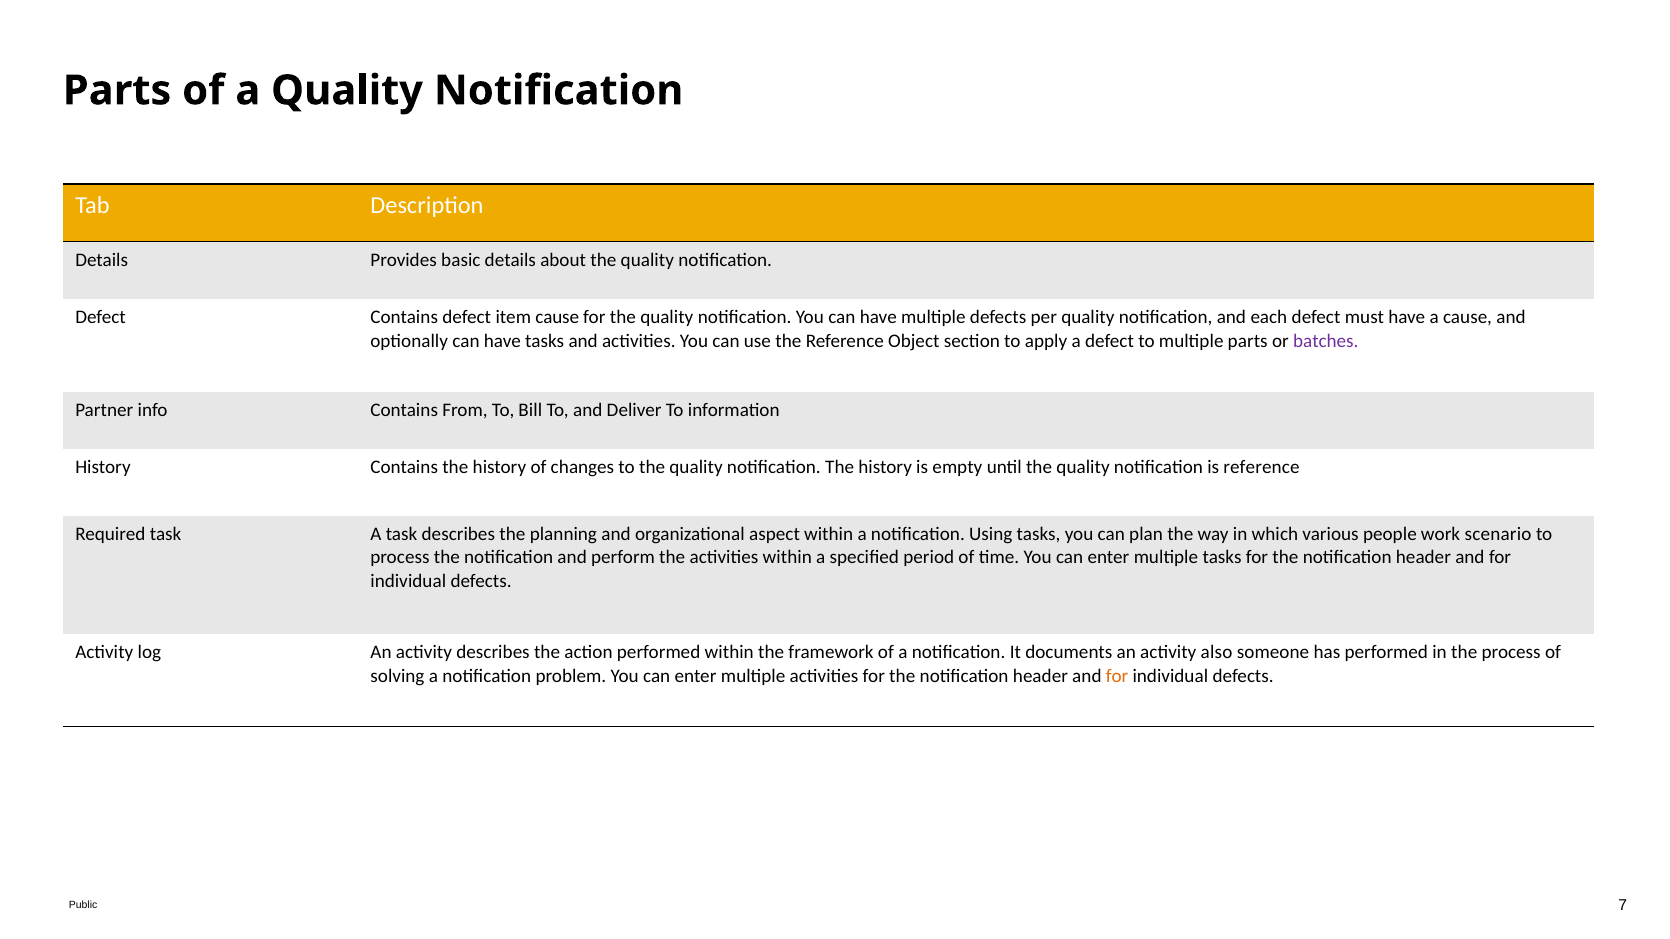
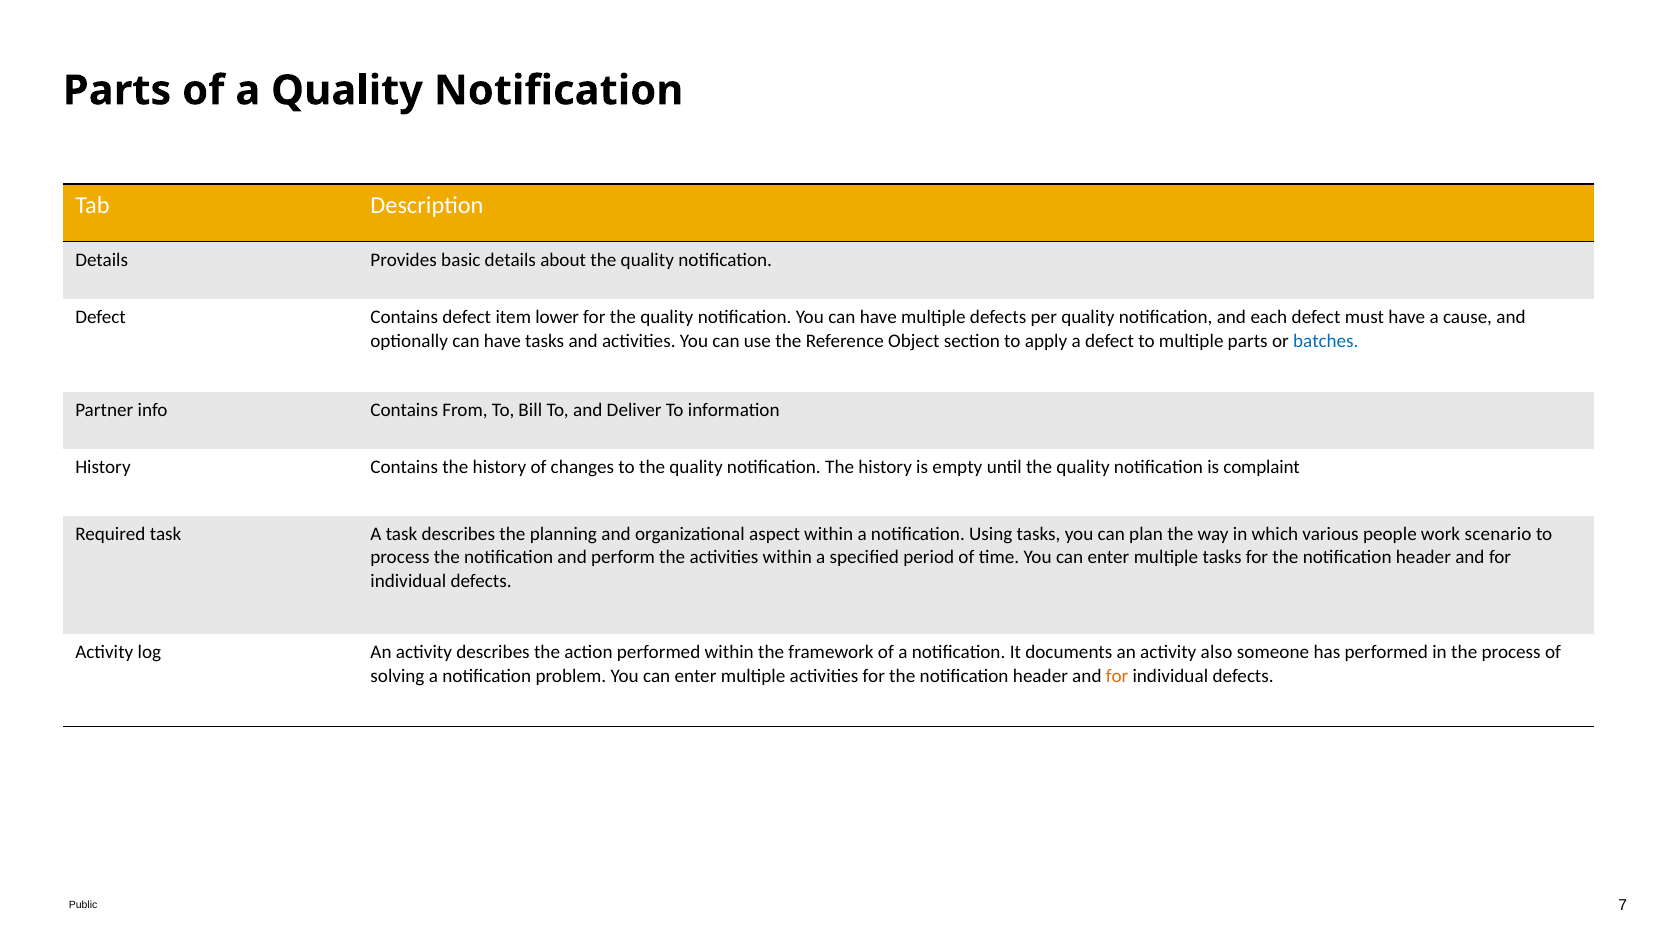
item cause: cause -> lower (557, 318)
batches colour: purple -> blue (1326, 341)
is reference: reference -> complaint (1262, 468)
